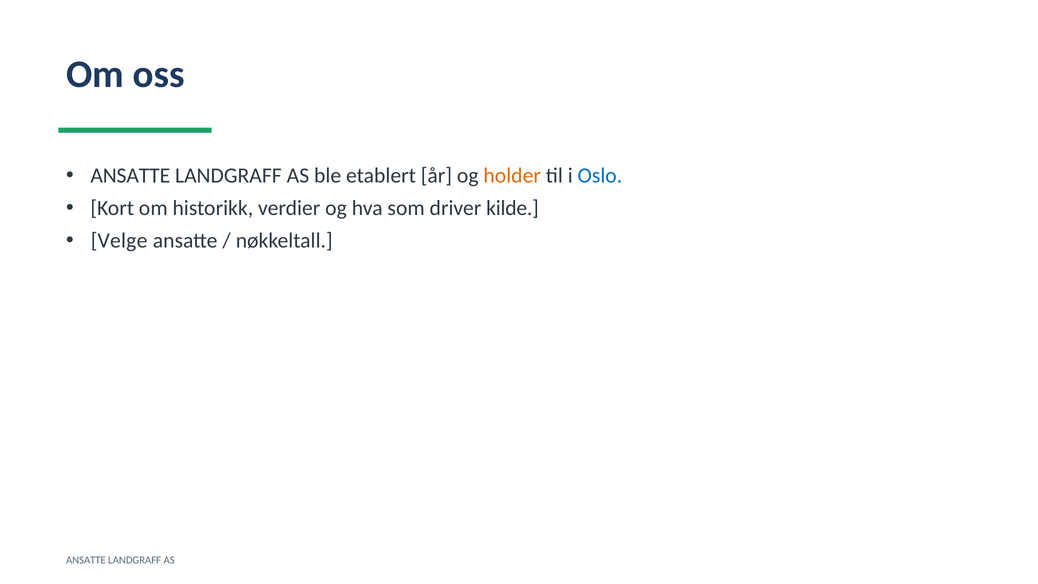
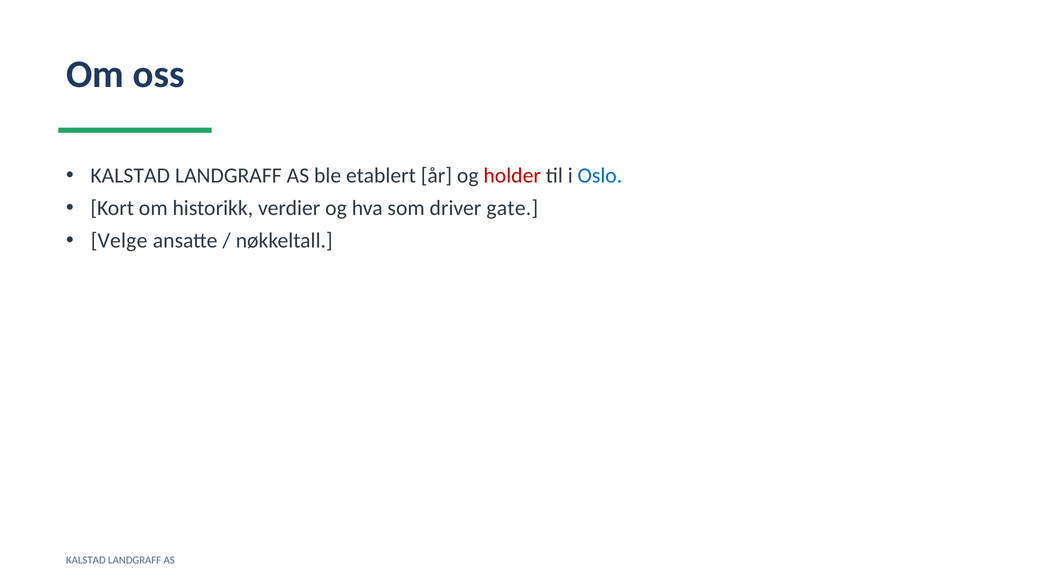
ANSATTE: ANSATTE -> KALSTAD (130, 176)
holder colour: orange -> red (512, 176)
kilde: kilde -> gate (512, 208)
ANSATTE: ANSATTE -> KALSTAD (86, 560)
